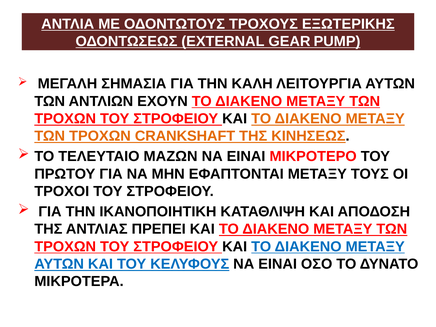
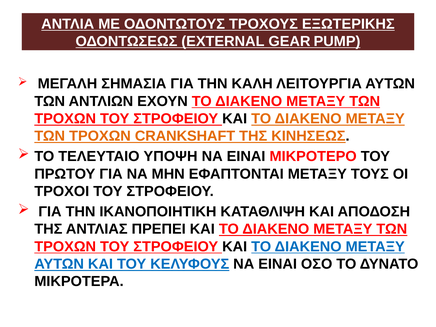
ΜΑΖΩΝ: ΜΑΖΩΝ -> ΥΠΟΨΗ (171, 157)
